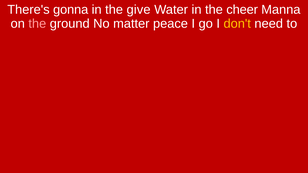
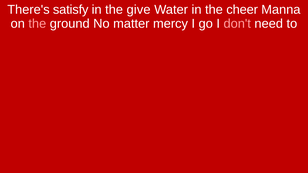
gonna: gonna -> satisfy (71, 10)
peace: peace -> mercy (170, 24)
don't colour: yellow -> pink (237, 24)
